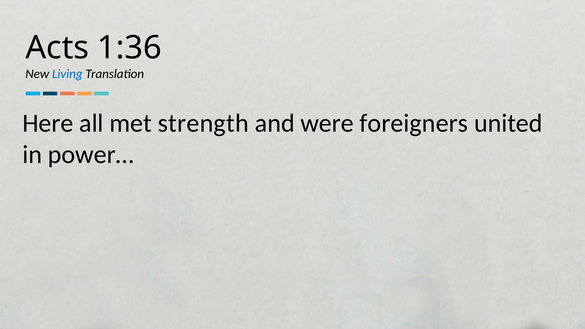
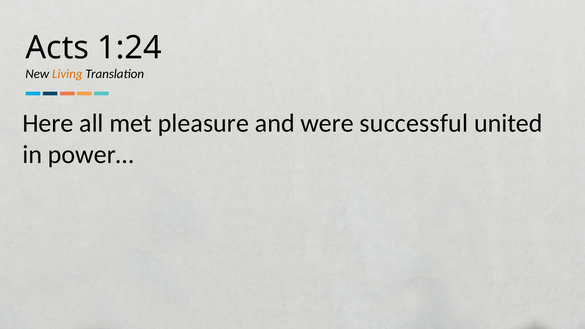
1:36: 1:36 -> 1:24 (130, 48)
Living colour: blue -> orange (67, 74)
strength: strength -> pleasure (203, 123)
foreigners: foreigners -> successful (414, 123)
